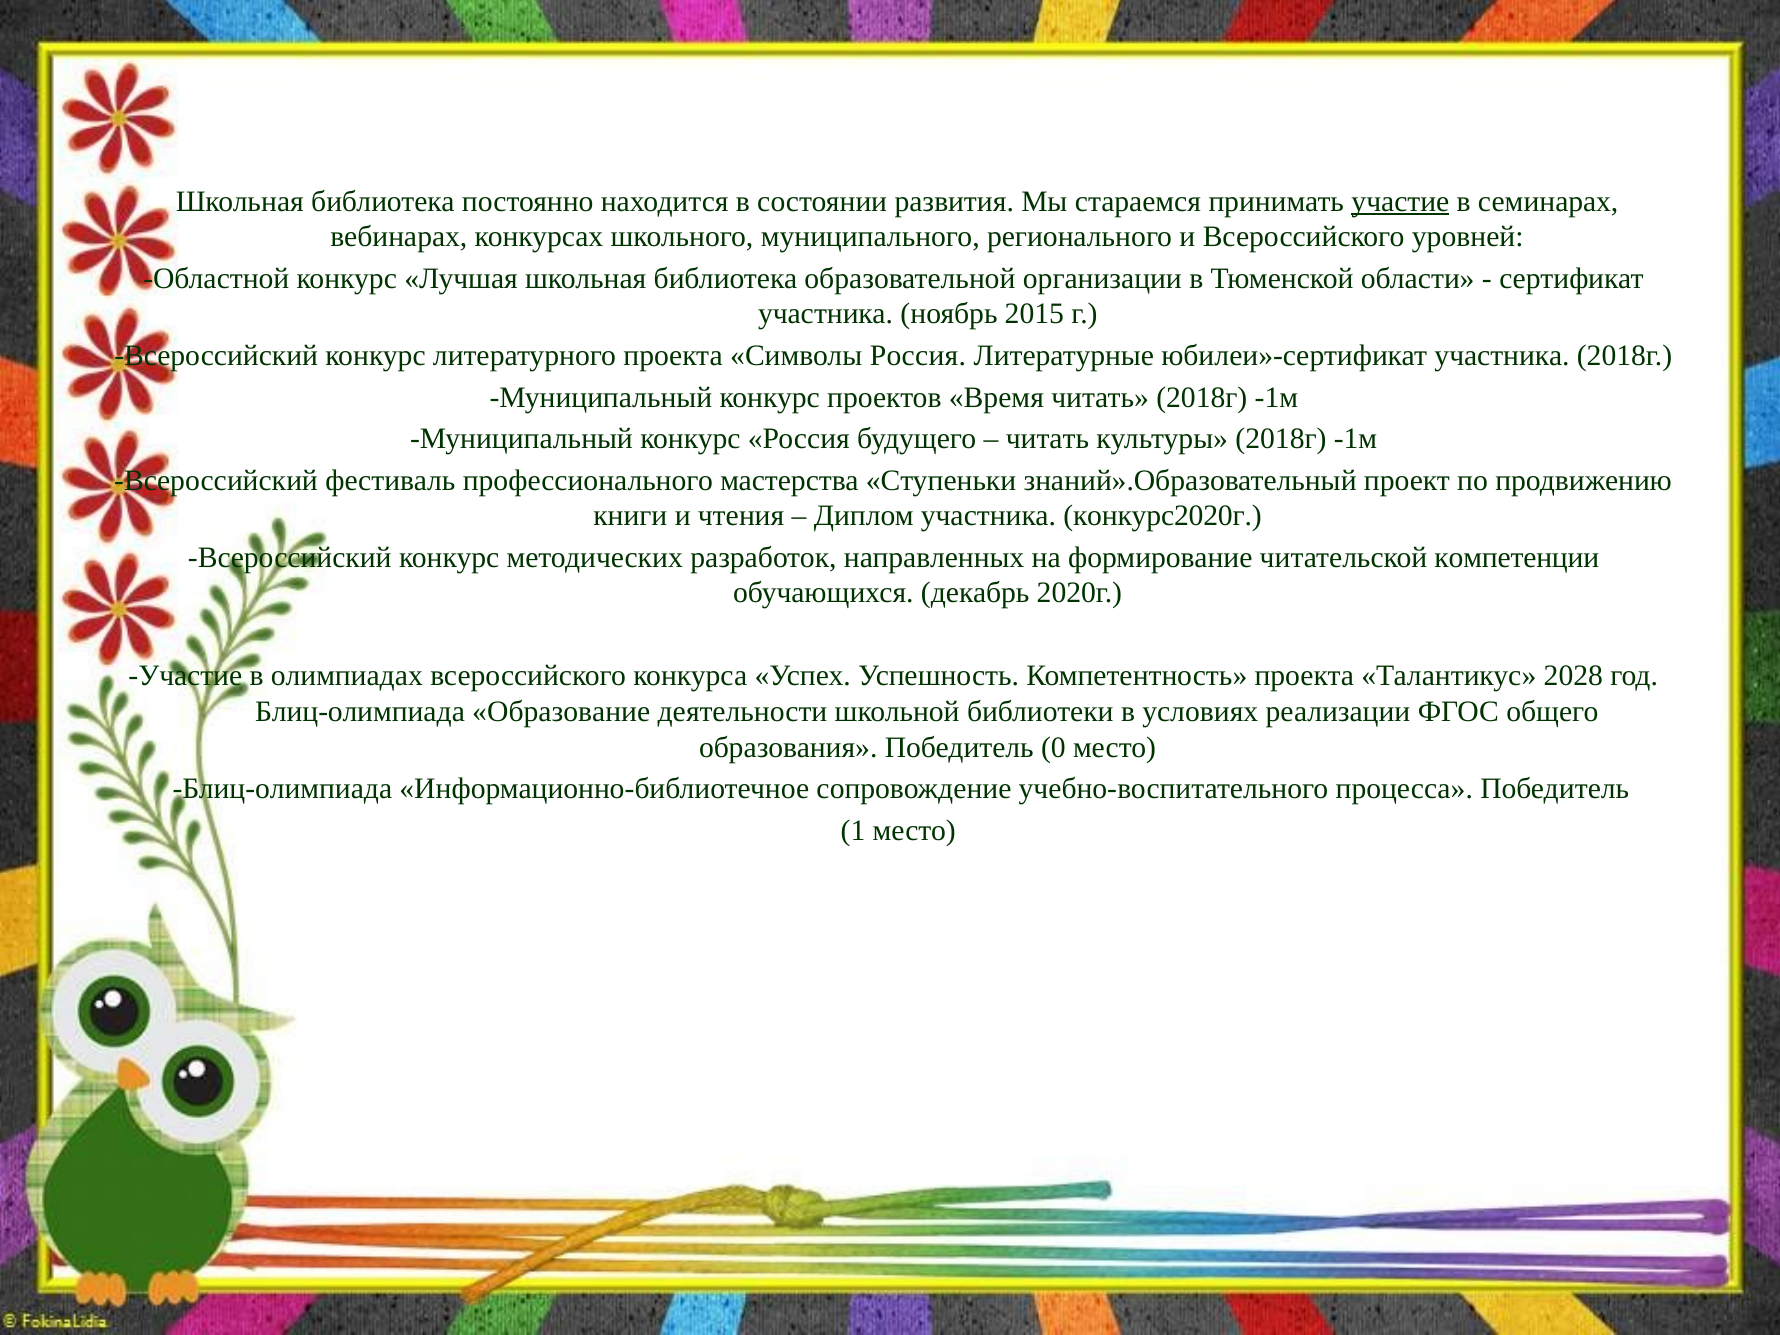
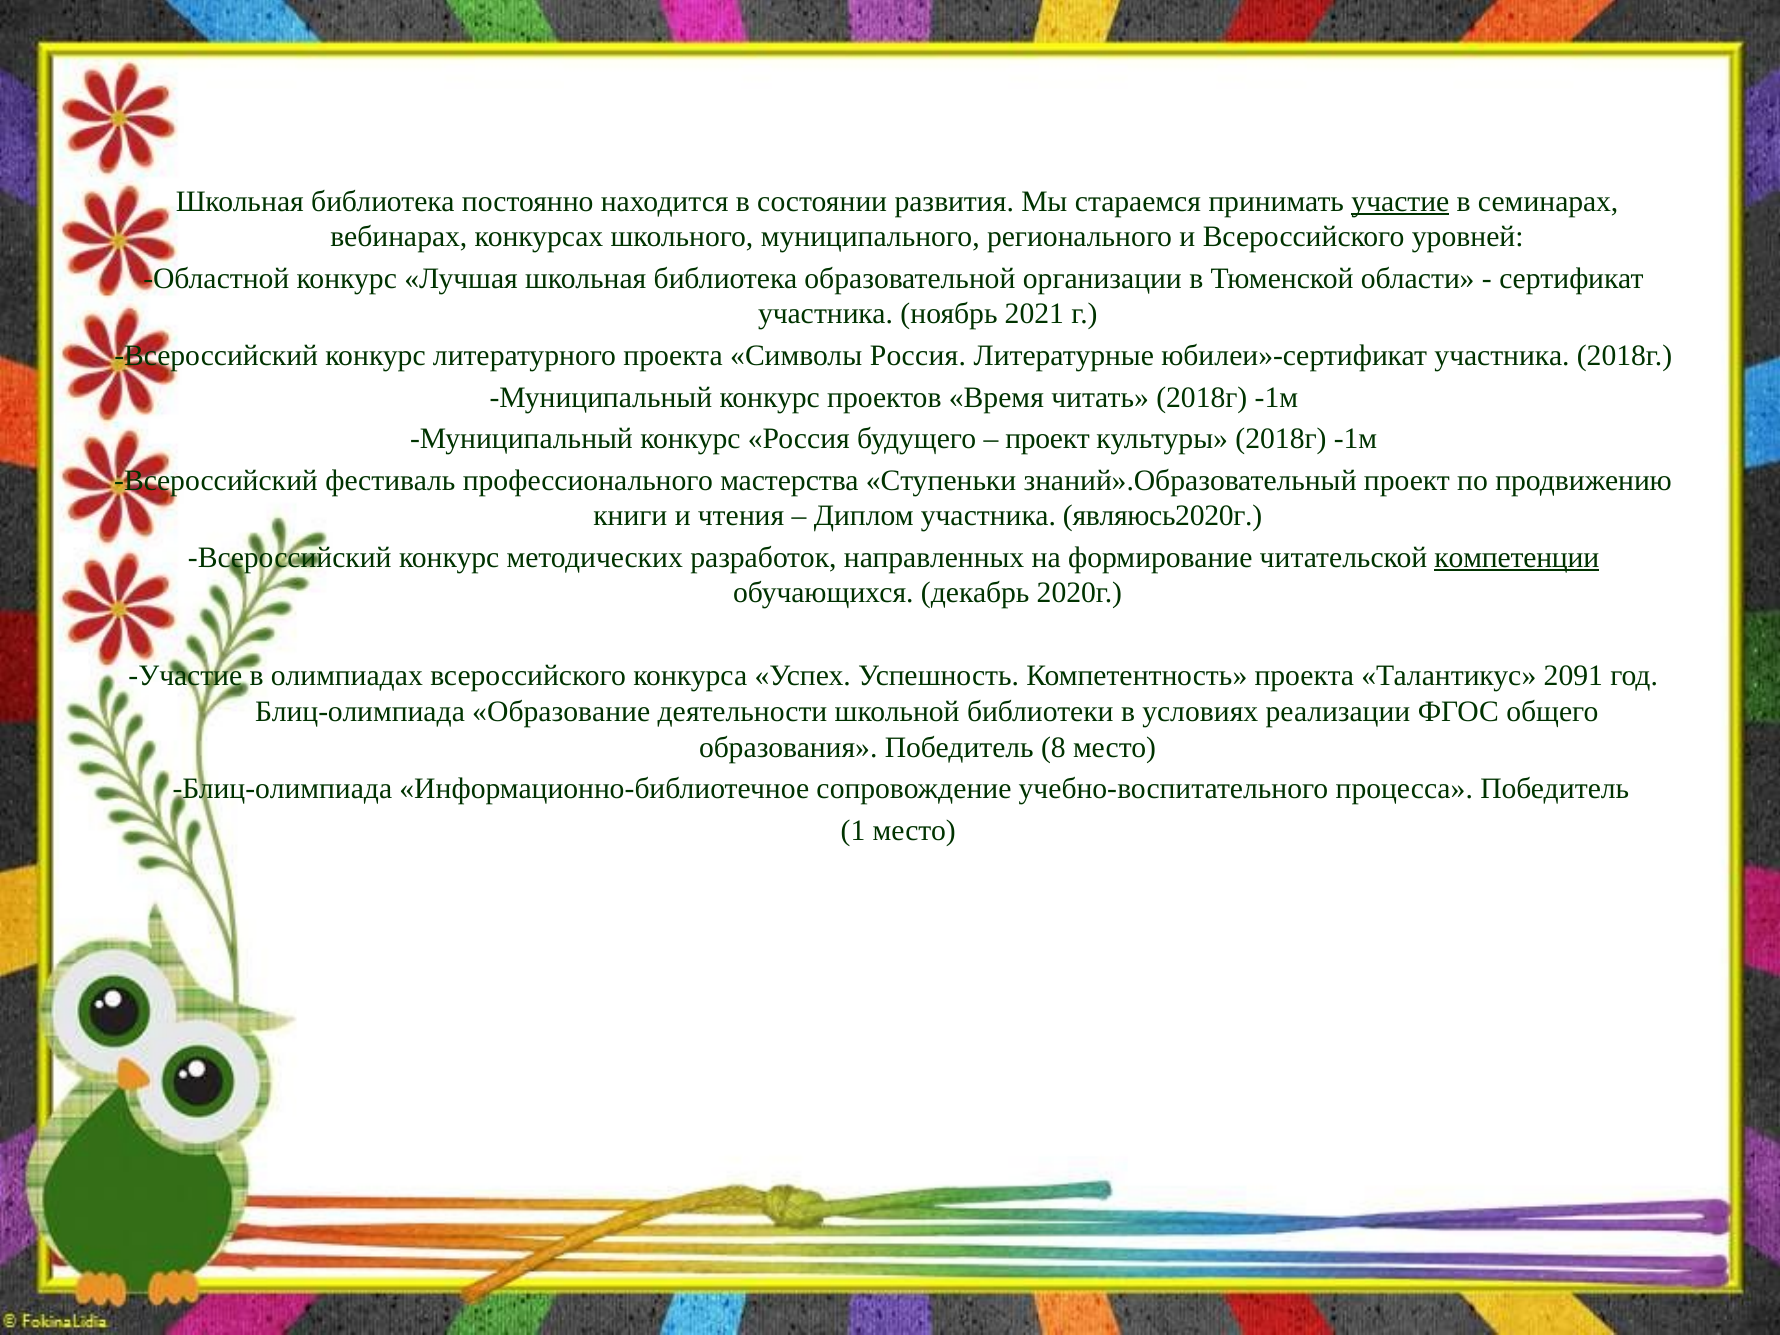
2015: 2015 -> 2021 (1034, 314)
читать: читать -> проект (1048, 439)
конкурс2020г: конкурс2020г -> являюсь2020г (1163, 516)
компетенции underline: none -> present (1517, 558)
2028: 2028 -> 2091 (1573, 676)
0: 0 -> 8 (1053, 747)
